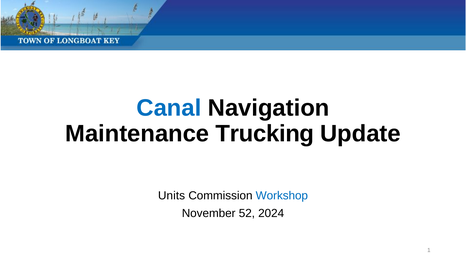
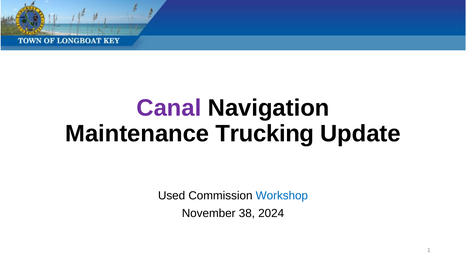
Canal colour: blue -> purple (169, 108)
Units: Units -> Used (172, 196)
52: 52 -> 38 (247, 213)
